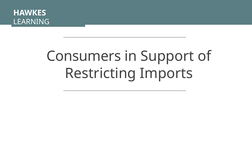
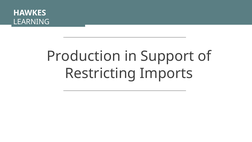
Consumers: Consumers -> Production (84, 56)
